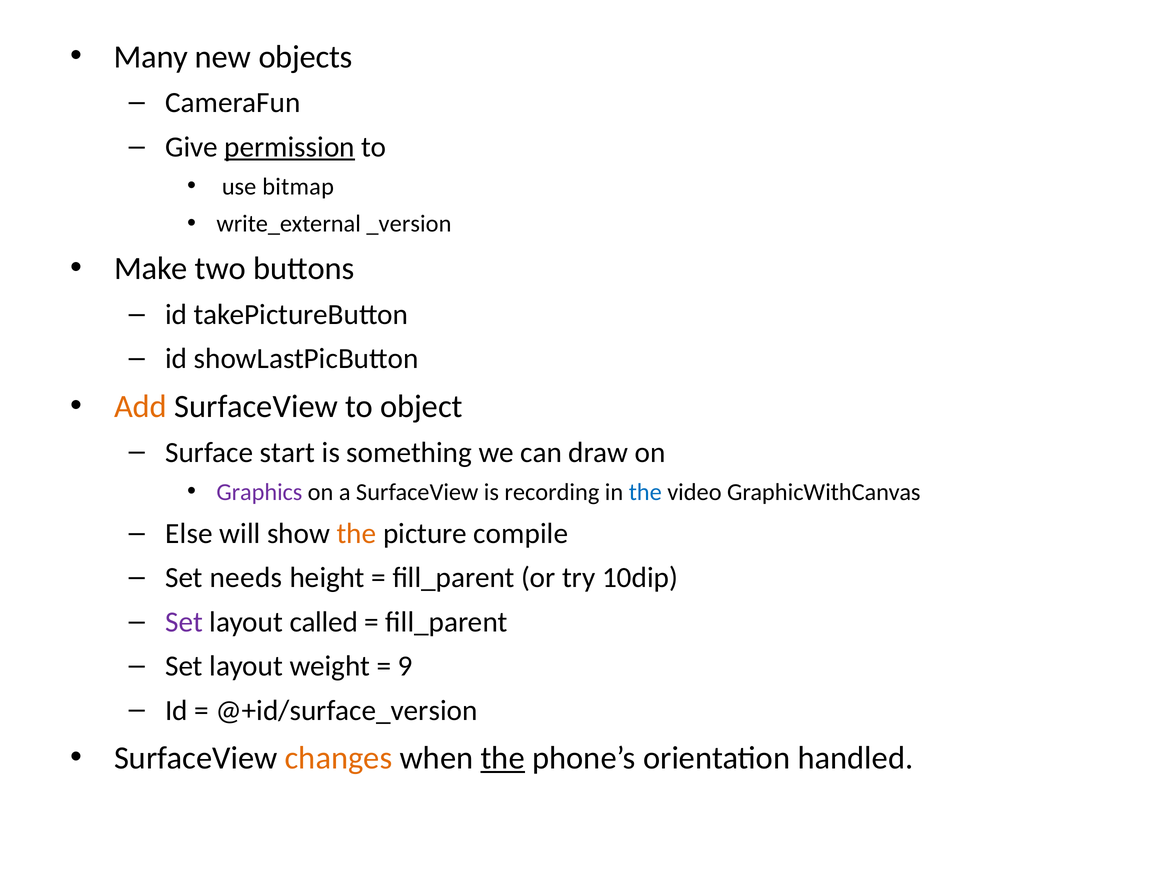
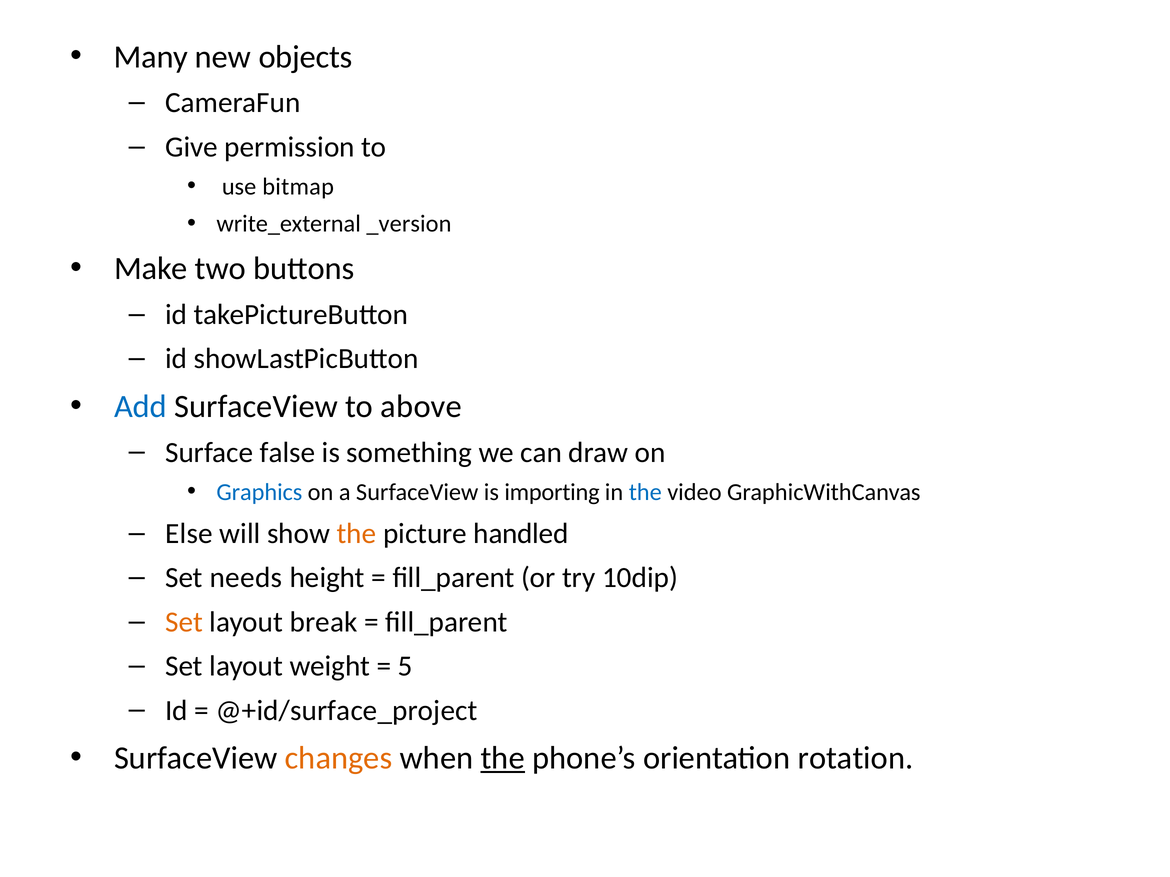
permission underline: present -> none (290, 147)
Add colour: orange -> blue (141, 407)
object: object -> above (421, 407)
start: start -> false (288, 453)
Graphics colour: purple -> blue (259, 492)
recording: recording -> importing (552, 492)
compile: compile -> handled (521, 534)
Set colour: purple -> orange (184, 622)
called: called -> break (324, 622)
9: 9 -> 5 (405, 667)
@+id/surface_version: @+id/surface_version -> @+id/surface_project (347, 711)
handled: handled -> rotation (855, 758)
